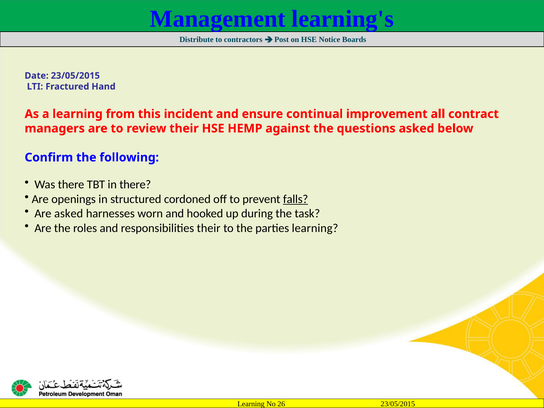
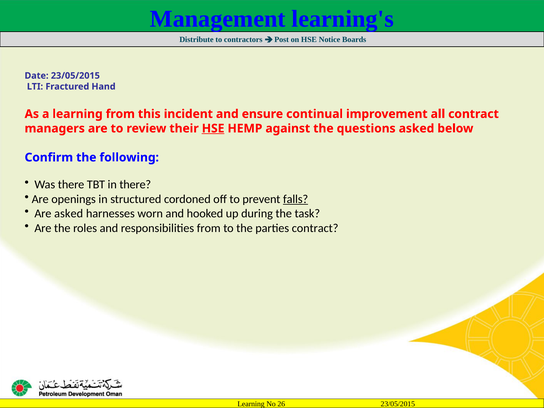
HSE underline: none -> present (213, 128)
responsibilities their: their -> from (209, 228)
parties learning: learning -> contract (315, 228)
